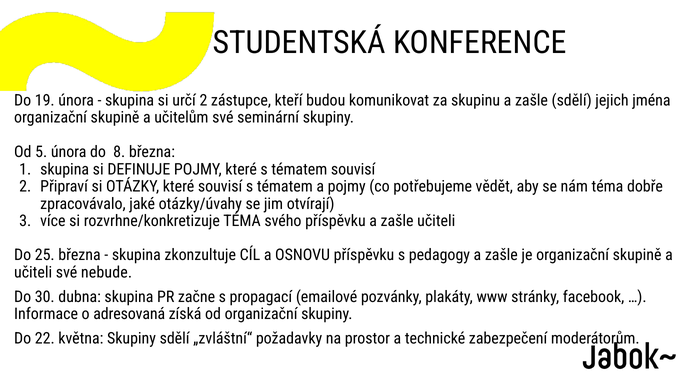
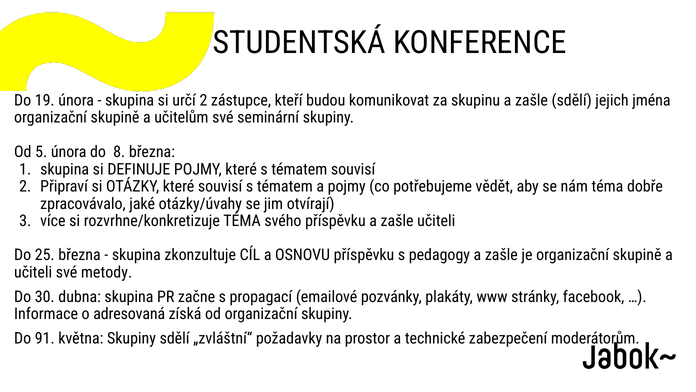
nebude: nebude -> metody (107, 272)
22: 22 -> 91 (45, 338)
